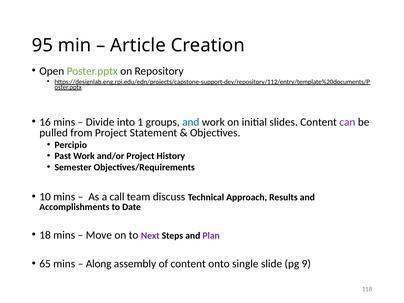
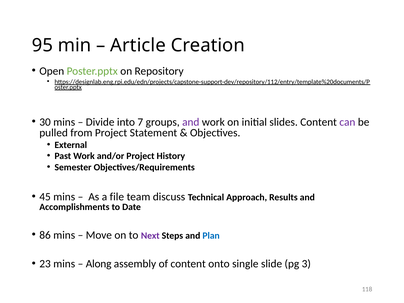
16: 16 -> 30 (45, 122)
1: 1 -> 7 (140, 122)
and colour: blue -> purple (191, 122)
Percipio: Percipio -> External (71, 145)
10: 10 -> 45 (45, 197)
call: call -> file (117, 197)
18: 18 -> 86 (45, 235)
Plan colour: purple -> blue (211, 236)
65: 65 -> 23 (45, 264)
9: 9 -> 3 (306, 264)
